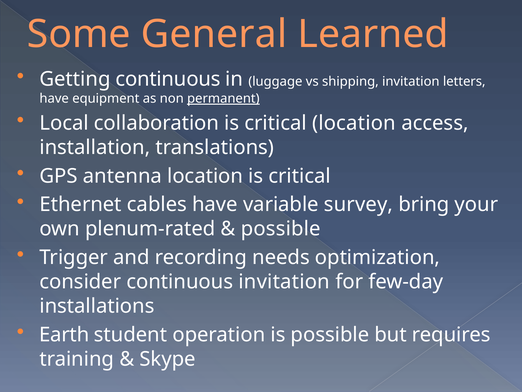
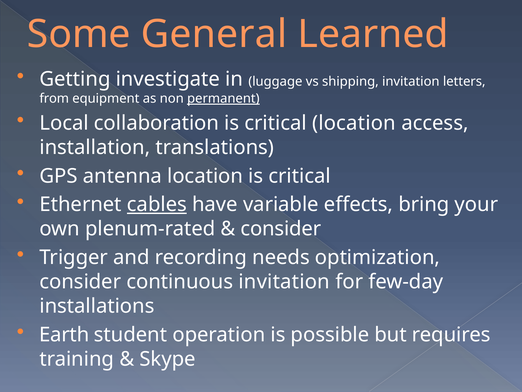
Getting continuous: continuous -> investigate (168, 79)
have: have -> from (54, 98)
cables underline: none -> present (157, 204)
survey: survey -> effects (359, 204)
possible: possible -> consider (281, 229)
